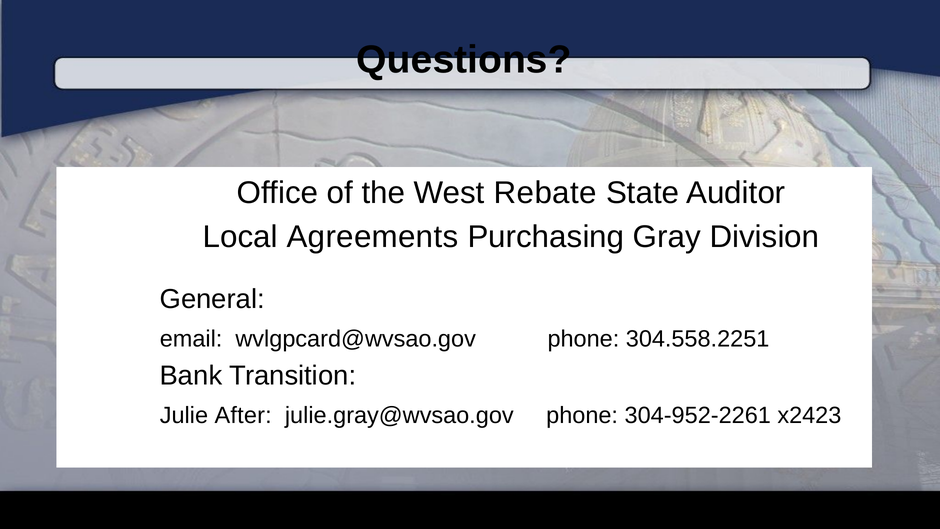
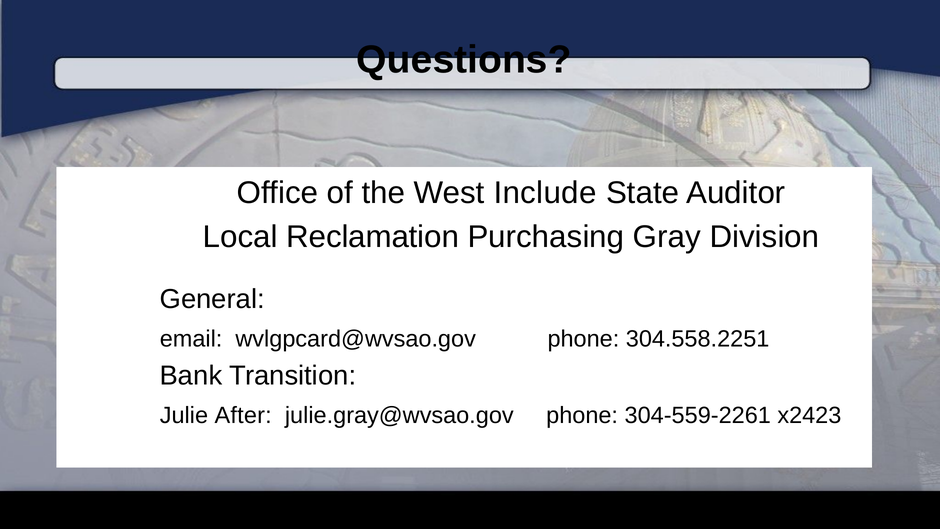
Rebate: Rebate -> Include (545, 193)
Agreements: Agreements -> Reclamation (373, 237)
304-952-2261: 304-952-2261 -> 304-559-2261 (698, 415)
